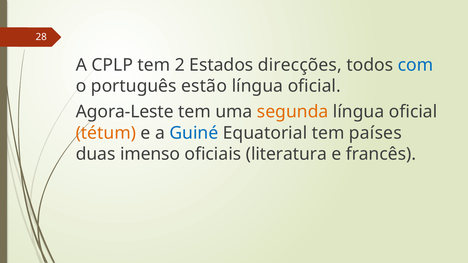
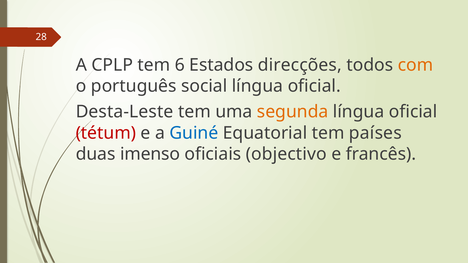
2: 2 -> 6 (180, 65)
com colour: blue -> orange (416, 65)
estão: estão -> social (204, 86)
Agora-Leste: Agora-Leste -> Desta-Leste (125, 112)
tétum colour: orange -> red (106, 133)
literatura: literatura -> objectivo (286, 154)
